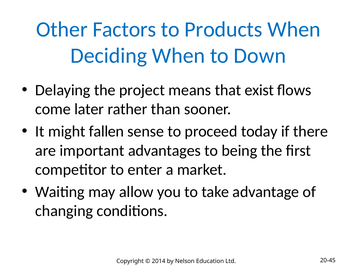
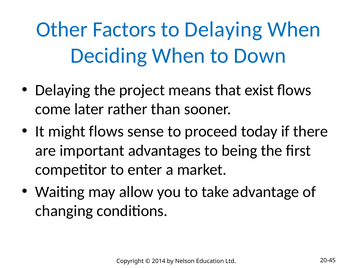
to Products: Products -> Delaying (223, 29)
might fallen: fallen -> flows (106, 131)
